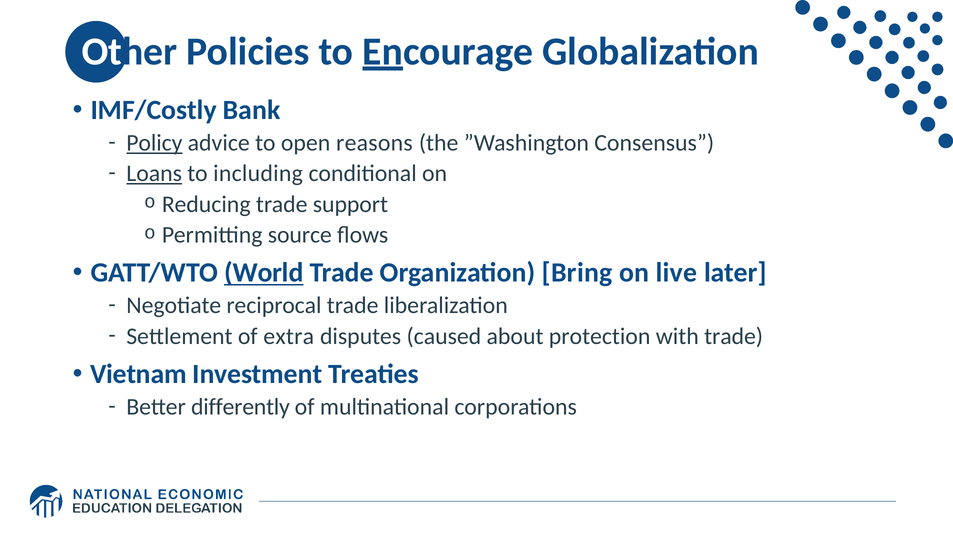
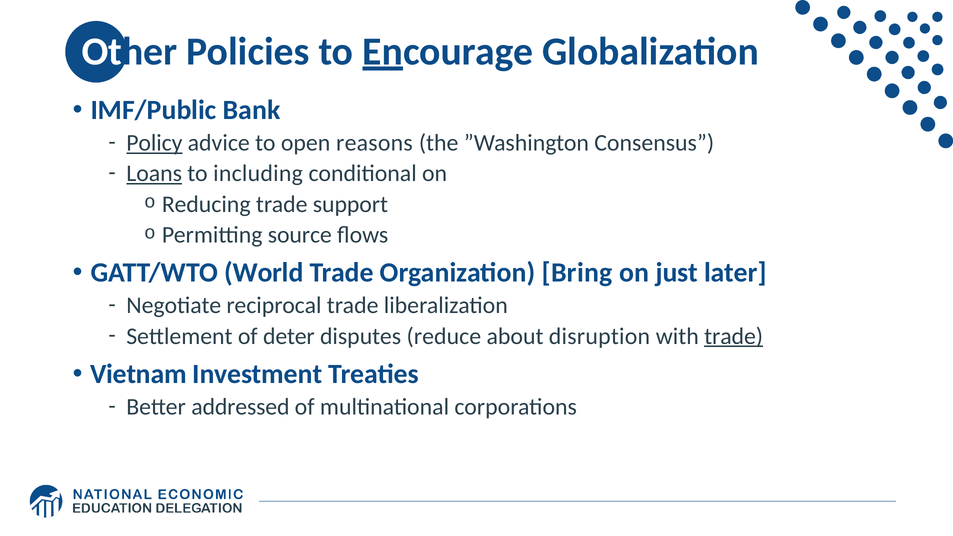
IMF/Costly: IMF/Costly -> IMF/Public (154, 110)
World underline: present -> none (264, 273)
live: live -> just (677, 273)
extra: extra -> deter (289, 336)
caused: caused -> reduce (444, 336)
protection: protection -> disruption (599, 336)
trade underline: none -> present (734, 336)
differently: differently -> addressed (240, 407)
